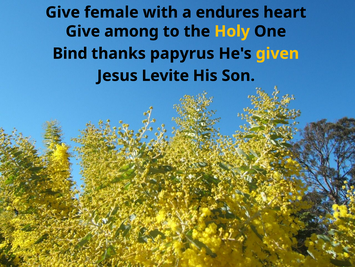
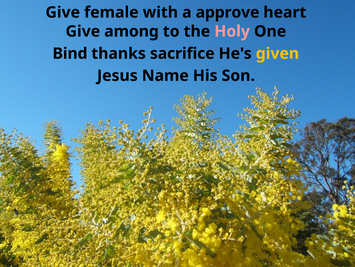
endures: endures -> approve (228, 12)
Holy colour: yellow -> pink (232, 31)
papyrus: papyrus -> sacrifice (182, 53)
Levite: Levite -> Name (165, 75)
